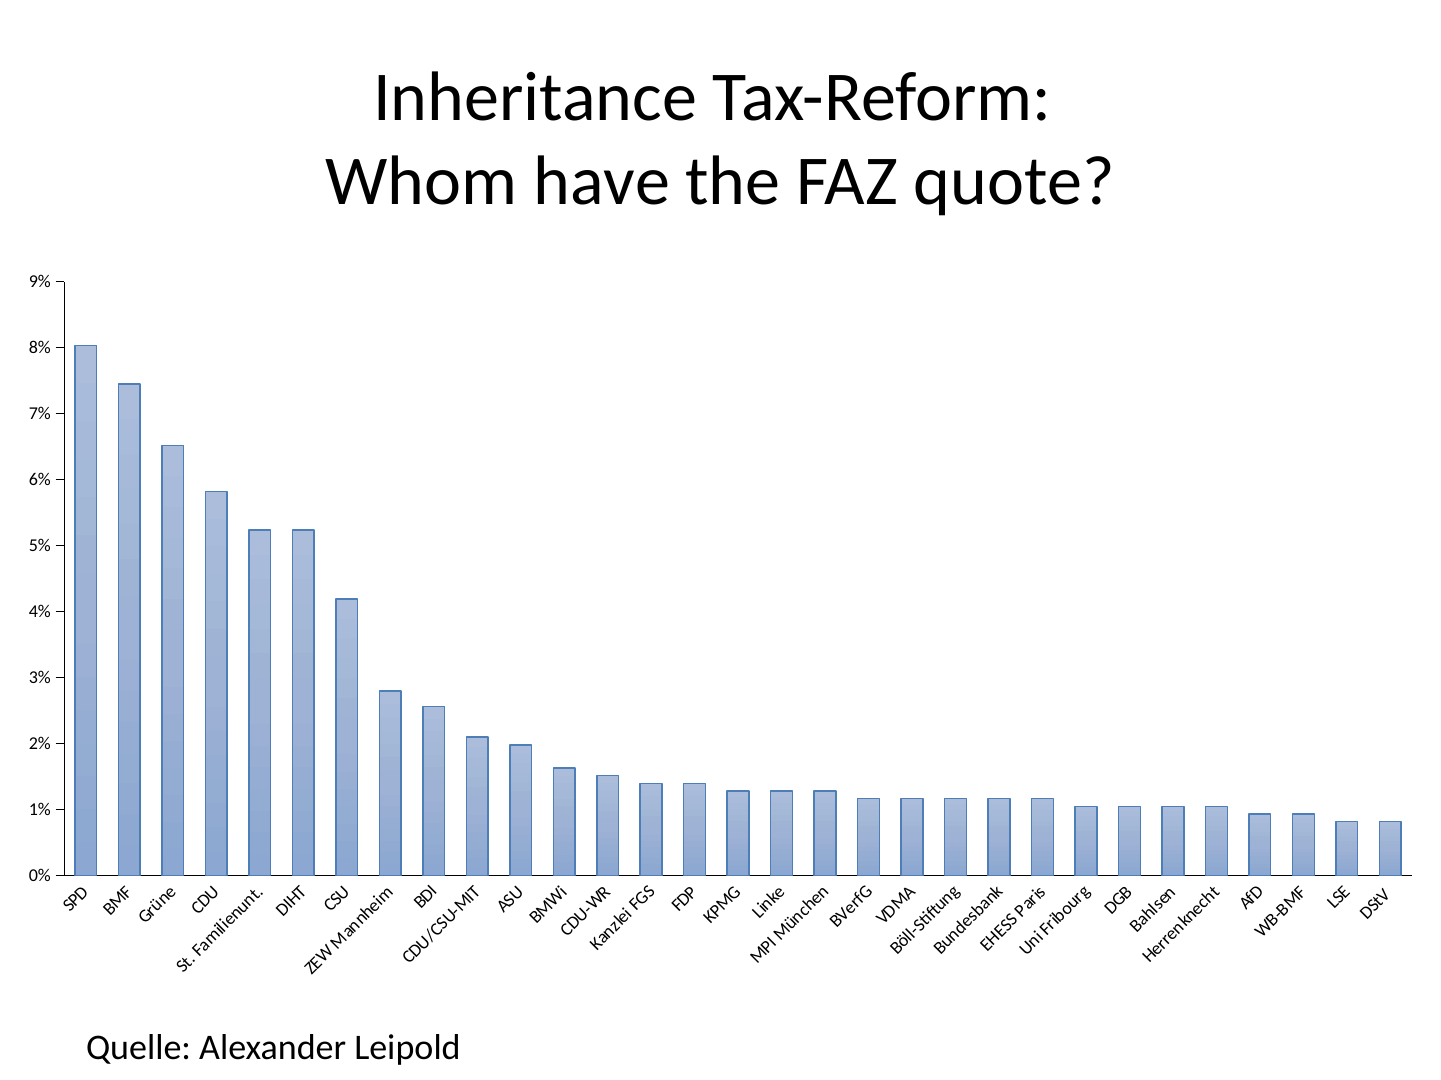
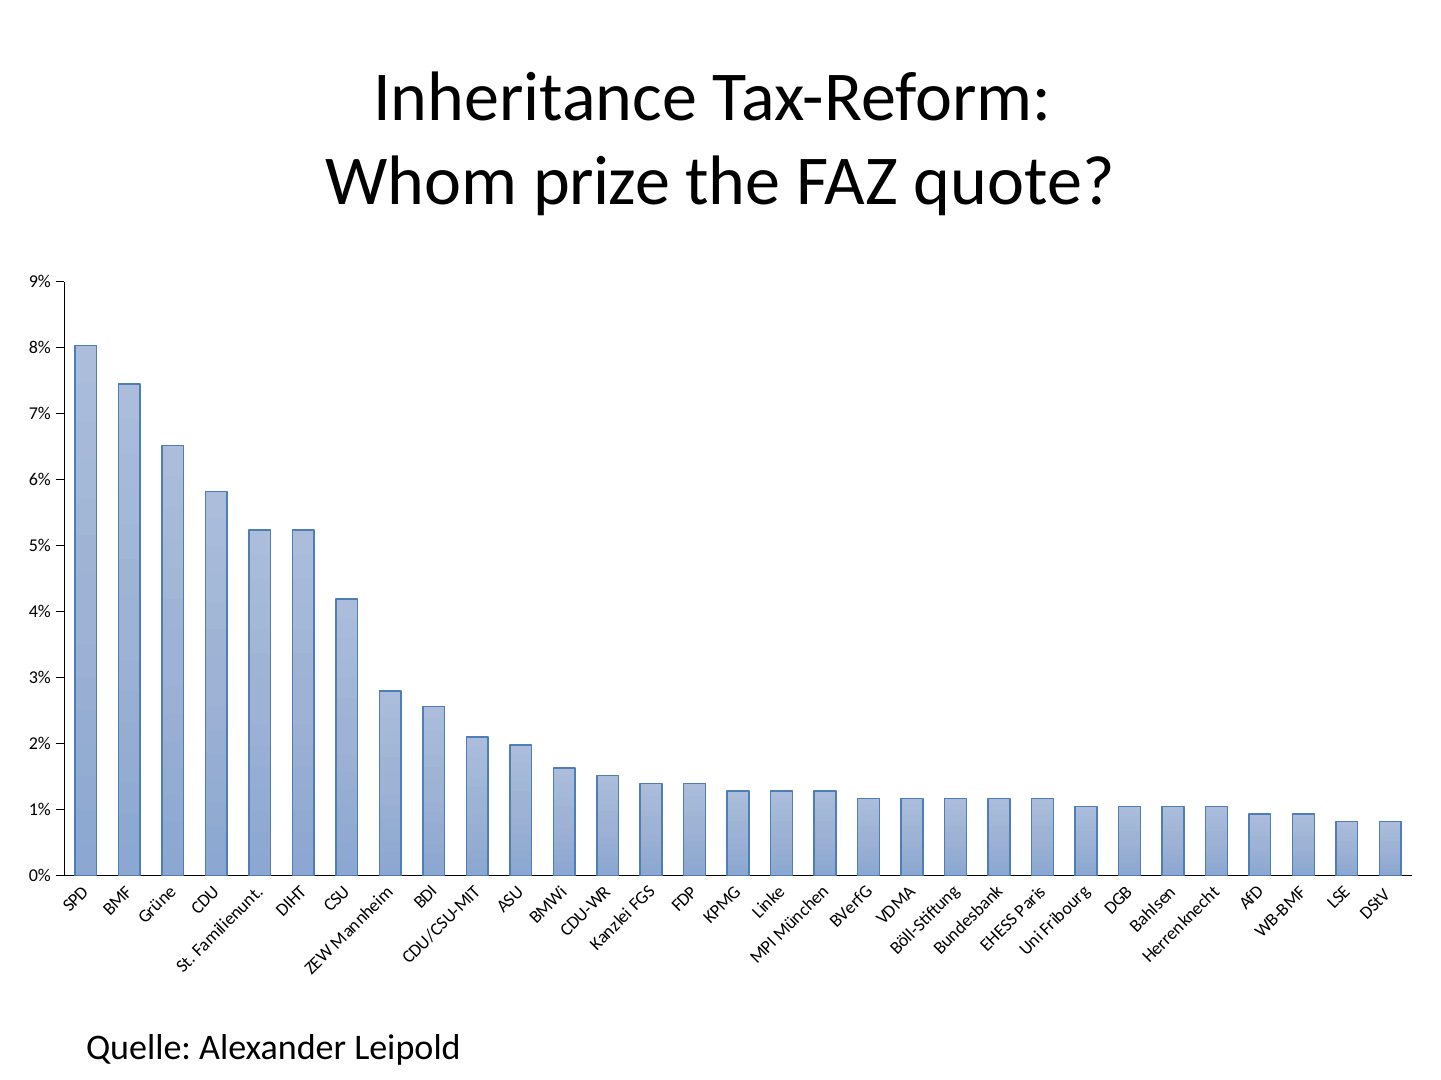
have: have -> prize (602, 181)
